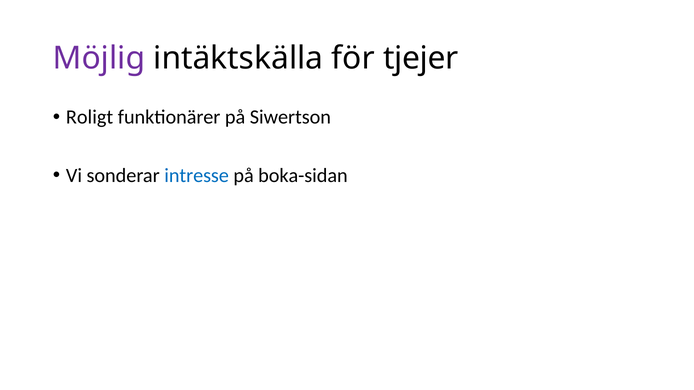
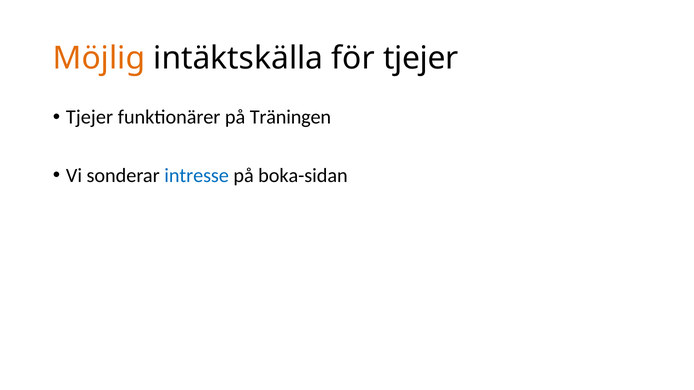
Möjlig colour: purple -> orange (99, 58)
Roligt: Roligt -> Tjejer (90, 117)
Siwertson: Siwertson -> Träningen (290, 117)
